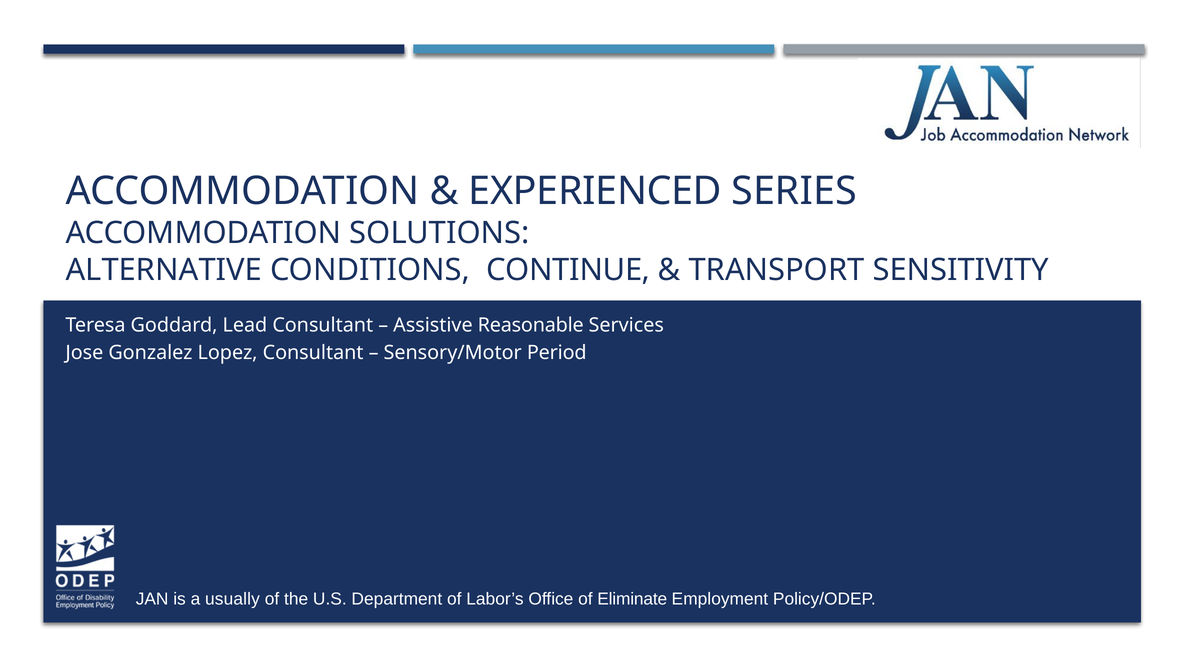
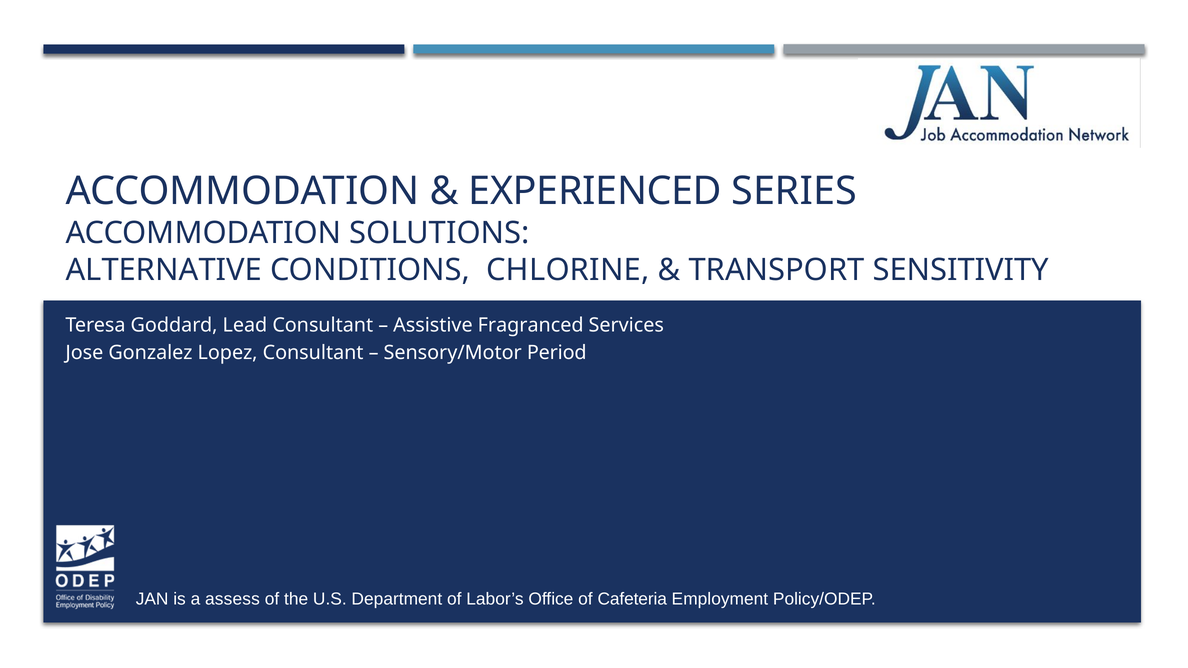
CONTINUE: CONTINUE -> CHLORINE (568, 270)
Reasonable: Reasonable -> Fragranced (531, 325)
usually: usually -> assess (232, 599)
Eliminate: Eliminate -> Cafeteria (632, 599)
